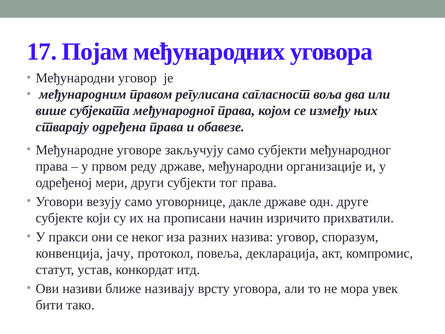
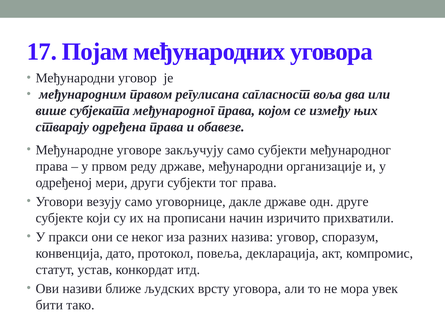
јачу: јачу -> дато (120, 253)
називају: називају -> људских (170, 288)
